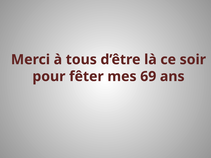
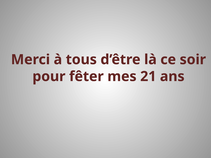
69: 69 -> 21 (148, 77)
